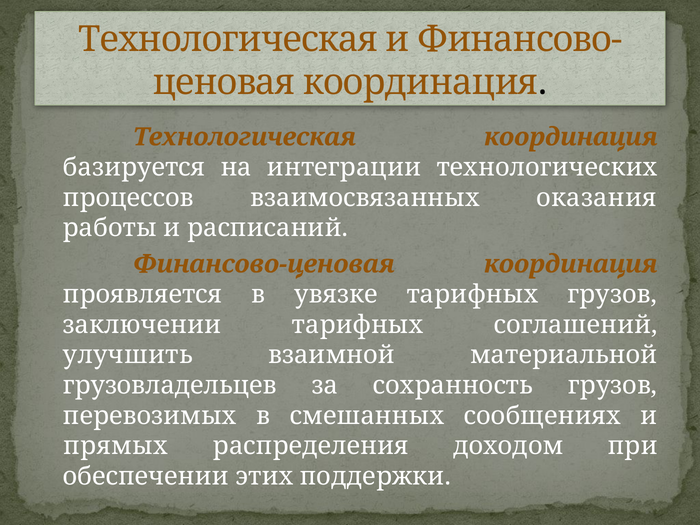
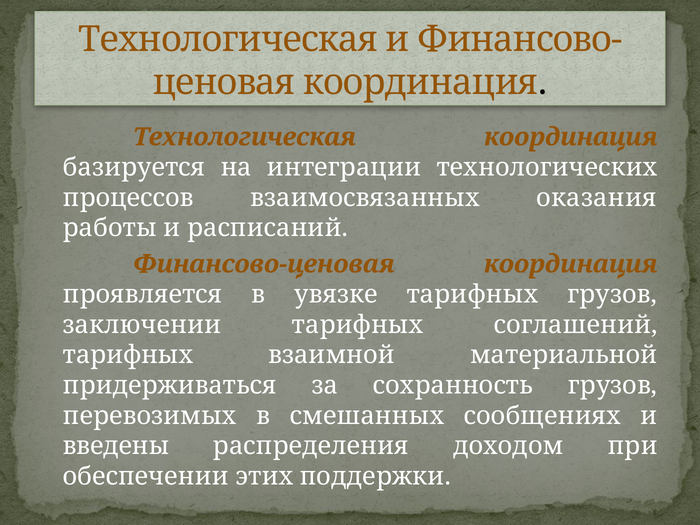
улучшить: улучшить -> тарифных (128, 355)
грузовладельцев: грузовладельцев -> придерживаться (170, 385)
прямых: прямых -> введены (116, 446)
